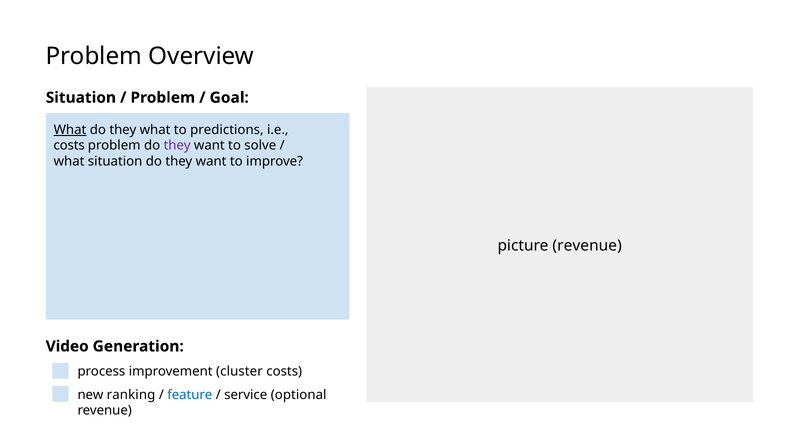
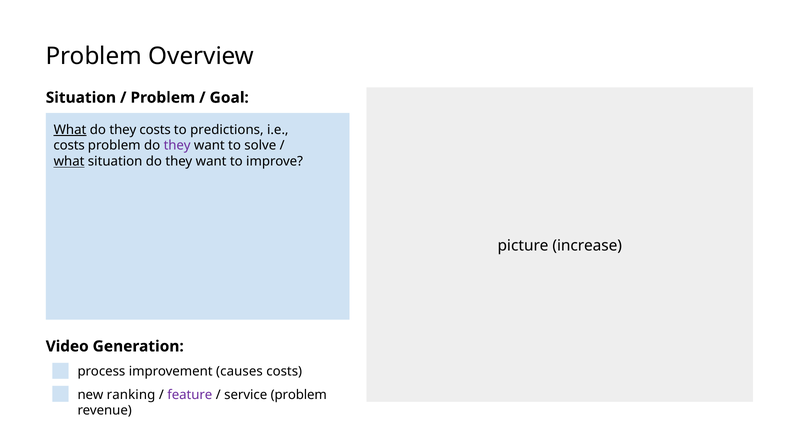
they what: what -> costs (155, 130)
what underline: none -> present (69, 162)
picture revenue: revenue -> increase (587, 246)
cluster: cluster -> causes (239, 372)
feature colour: blue -> purple (190, 395)
service optional: optional -> problem (299, 395)
